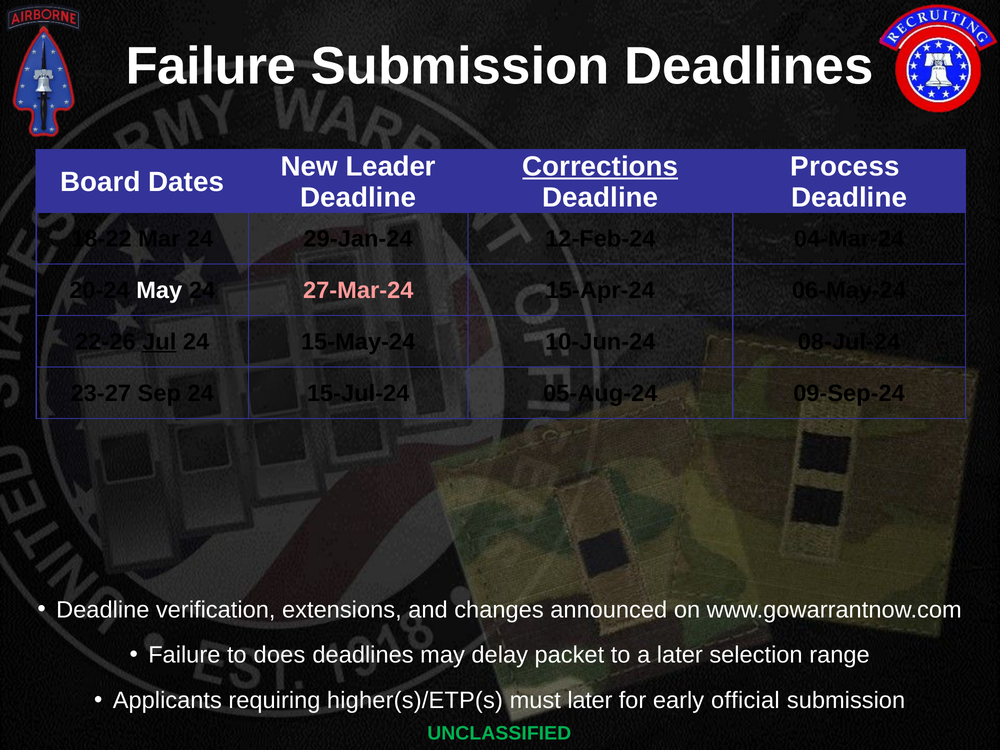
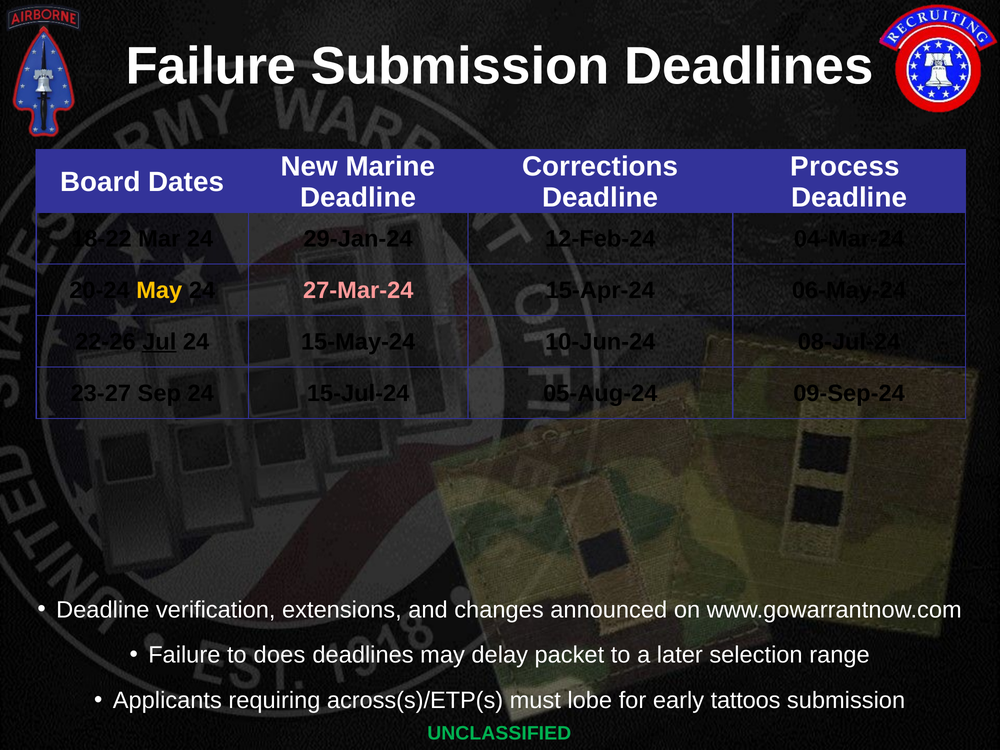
Leader: Leader -> Marine (390, 167)
Corrections underline: present -> none (600, 167)
May colour: white -> yellow (159, 290)
higher(s)/ETP(s: higher(s)/ETP(s -> across(s)/ETP(s (415, 701)
must later: later -> lobe (590, 701)
official: official -> tattoos (746, 701)
